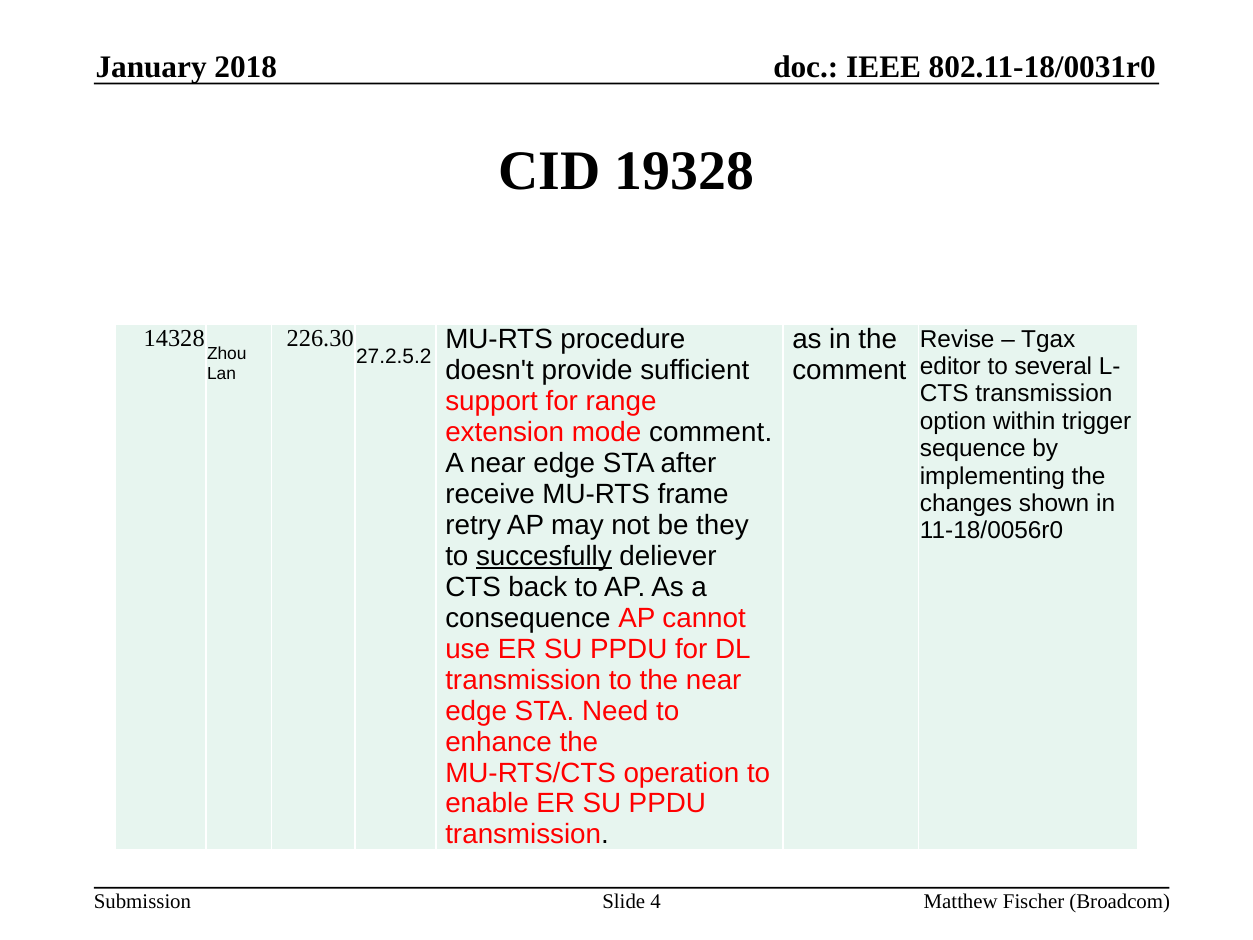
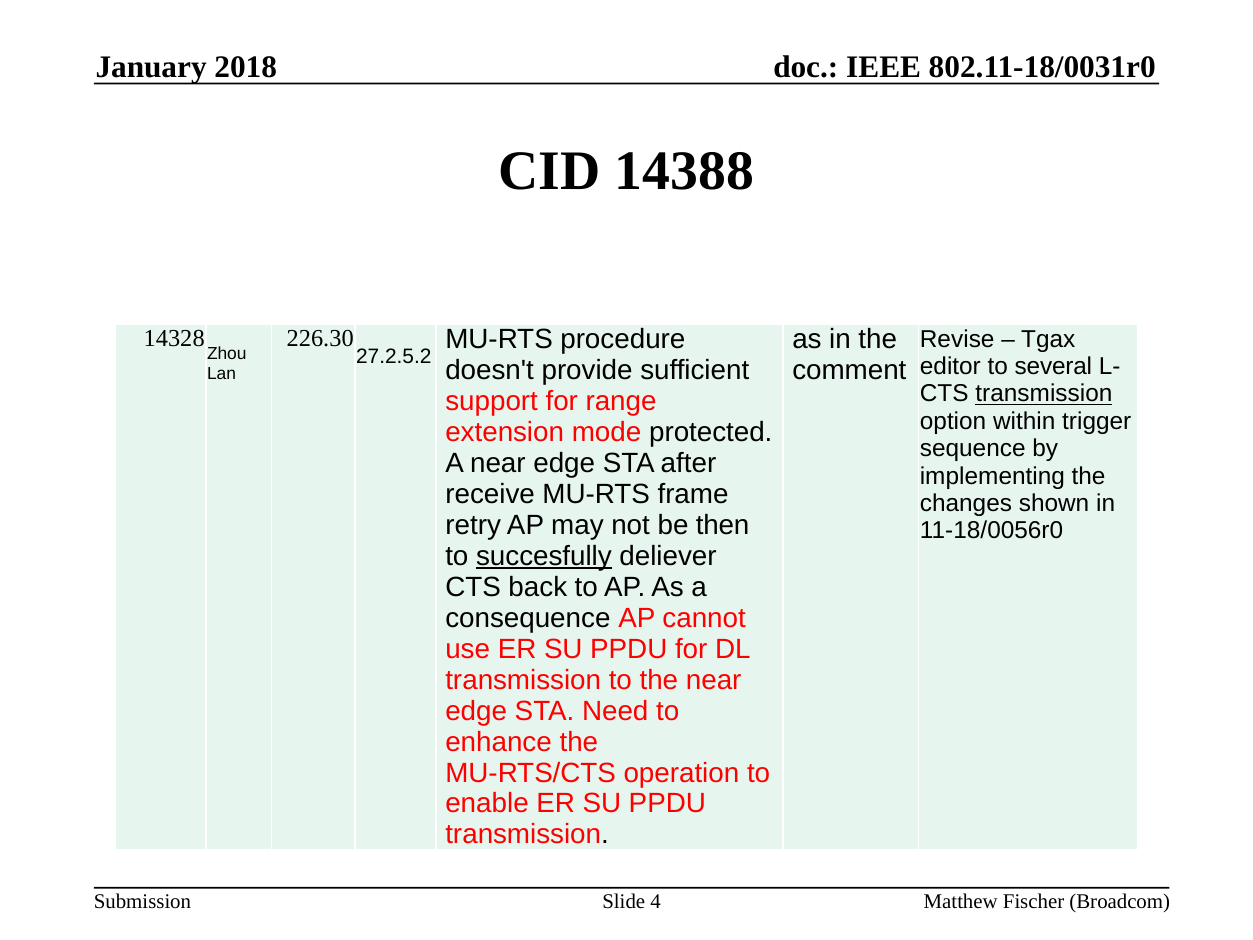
19328: 19328 -> 14388 (684, 171)
transmission underline: none -> present (1044, 394)
mode comment: comment -> protected (711, 432)
they: they -> then (723, 525)
